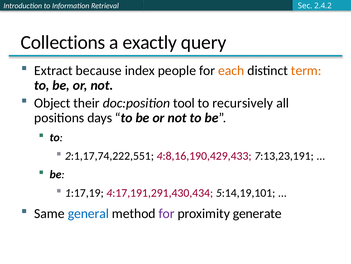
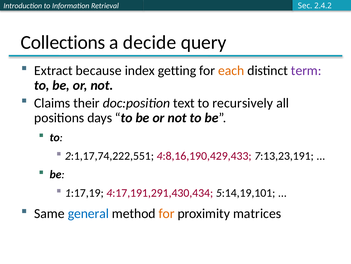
exactly: exactly -> decide (150, 42)
people: people -> getting (177, 70)
term colour: orange -> purple (306, 70)
Object: Object -> Claims (52, 103)
tool: tool -> text (184, 103)
for colour: purple -> orange (167, 213)
generate: generate -> matrices (257, 213)
